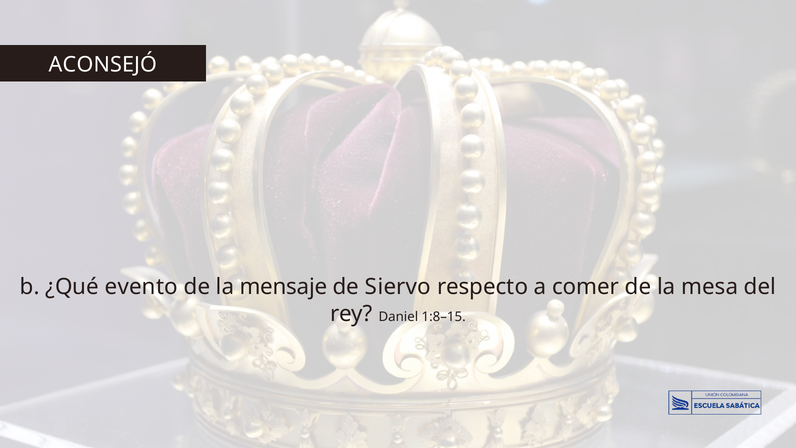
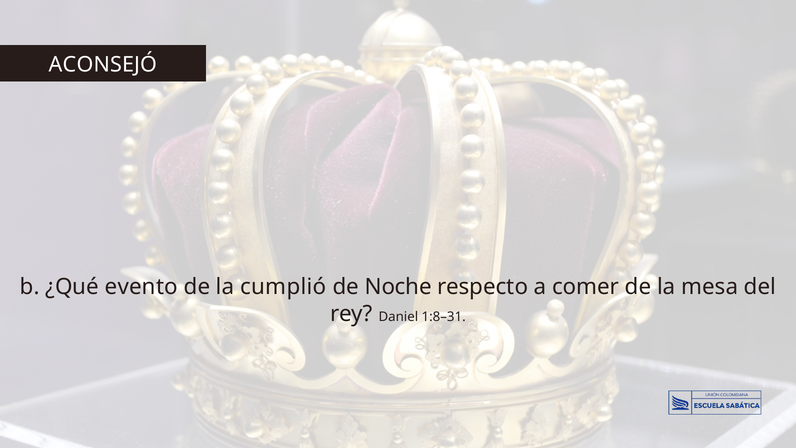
mensaje: mensaje -> cumplió (283, 287)
Siervo: Siervo -> Noche (398, 287)
1:8–15: 1:8–15 -> 1:8–31 (444, 317)
